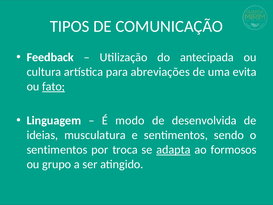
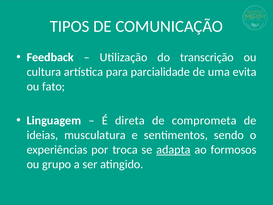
antecipada: antecipada -> transcrição (207, 57)
abreviações: abreviações -> parcialidade (160, 72)
fato underline: present -> none (54, 86)
modo: modo -> direta (130, 120)
desenvolvida: desenvolvida -> comprometa (204, 120)
sentimentos: sentimentos -> experiências (57, 150)
